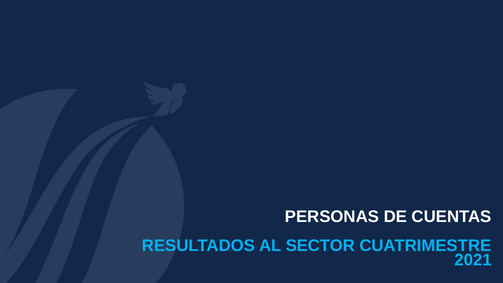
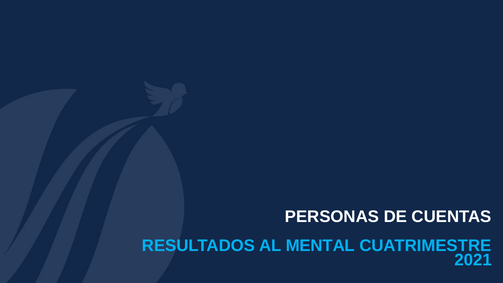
SECTOR: SECTOR -> MENTAL (320, 245)
